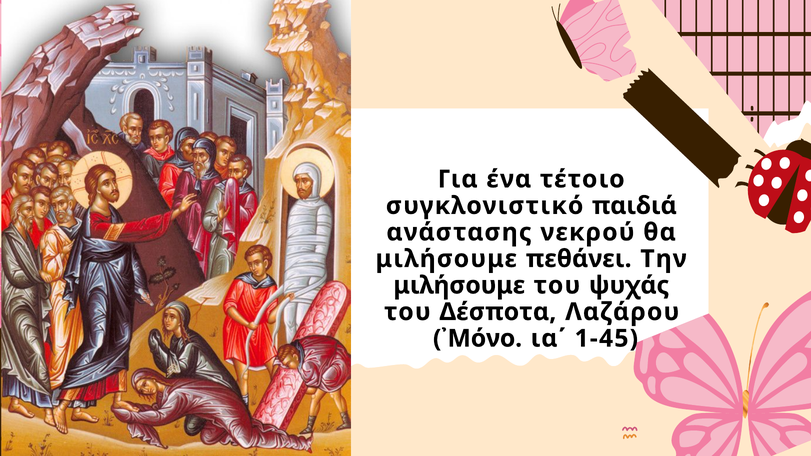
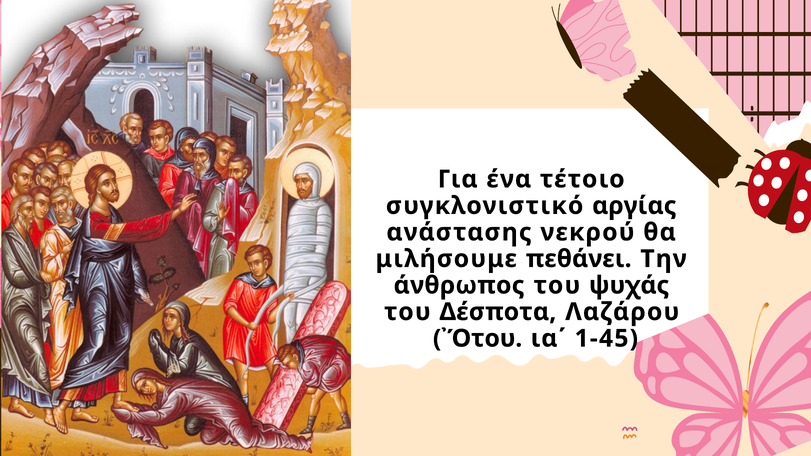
παιδιά: παιδιά -> αργίας (634, 206)
μιλήσουμε: μιλήσουμε -> άνθρωπος (459, 285)
᾿Μόνο: ᾿Μόνο -> ᾿Ότου (478, 339)
